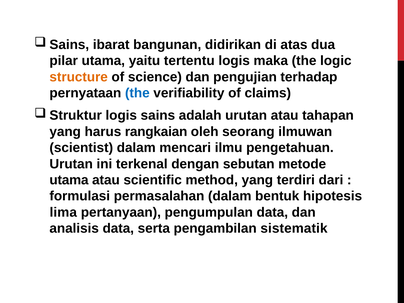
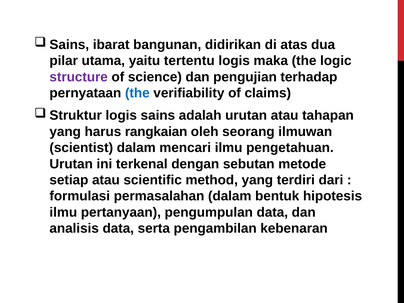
structure colour: orange -> purple (79, 77)
utama: utama -> setiap (69, 180)
lima: lima -> ilmu (63, 212)
sistematik: sistematik -> kebenaran (294, 229)
